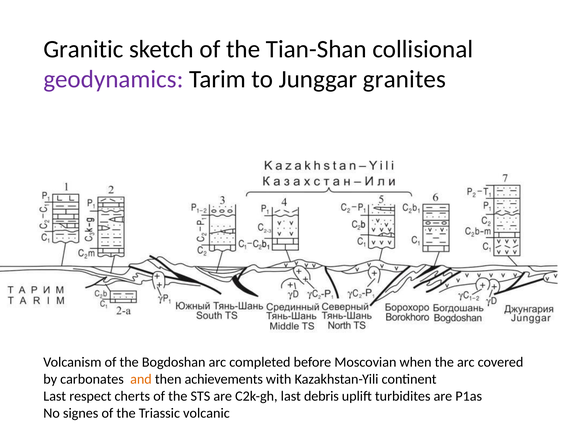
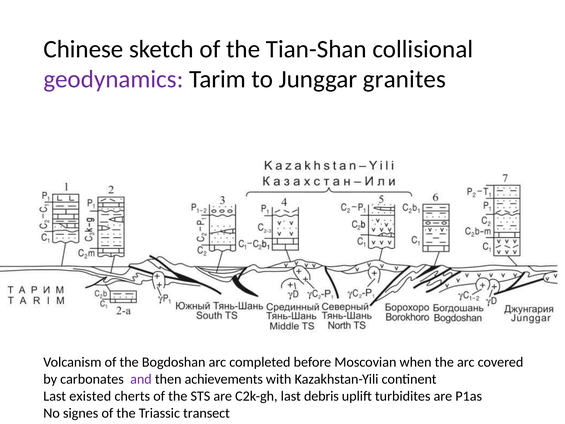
Granitic: Granitic -> Chinese (83, 49)
and colour: orange -> purple (141, 379)
respect: respect -> existed (90, 396)
volcanic: volcanic -> transect (206, 413)
